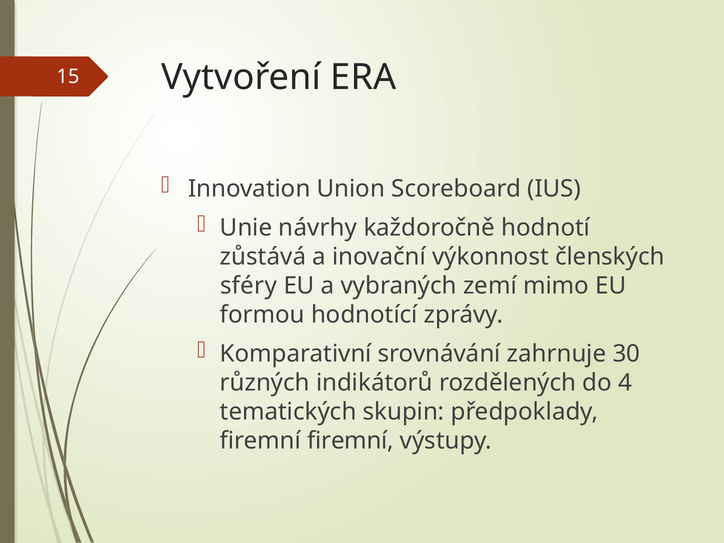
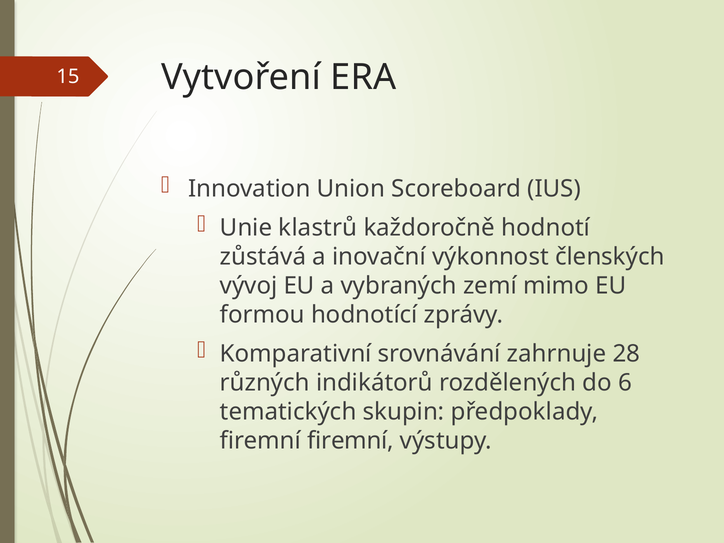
návrhy: návrhy -> klastrů (318, 228)
sféry: sféry -> vývoj (249, 286)
30: 30 -> 28 (626, 354)
4: 4 -> 6 (625, 383)
